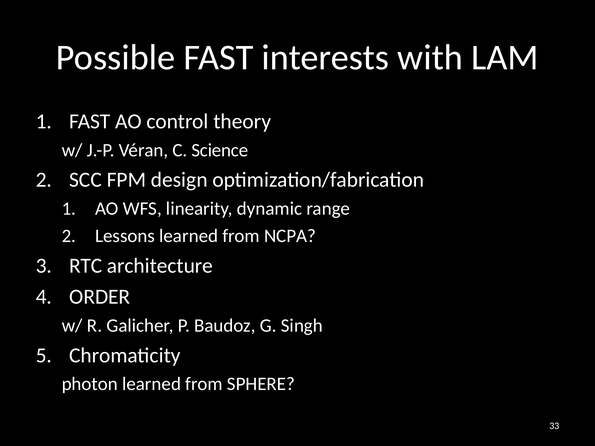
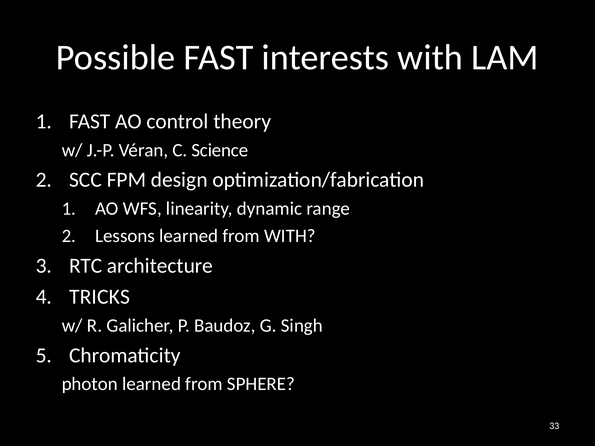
from NCPA: NCPA -> WITH (290, 236)
ORDER: ORDER -> TRICKS (100, 297)
